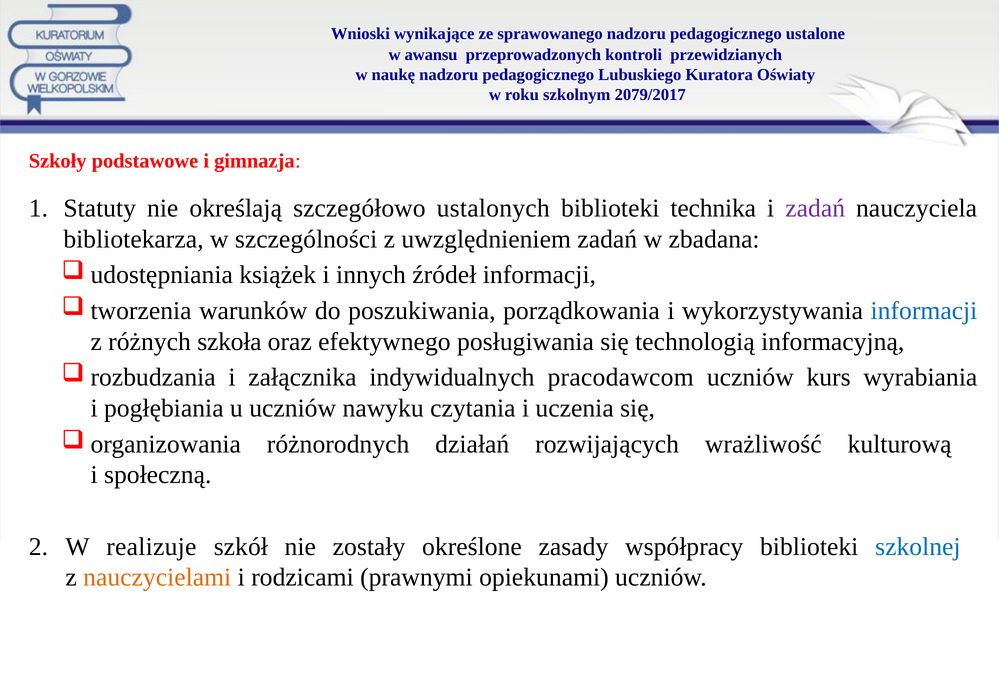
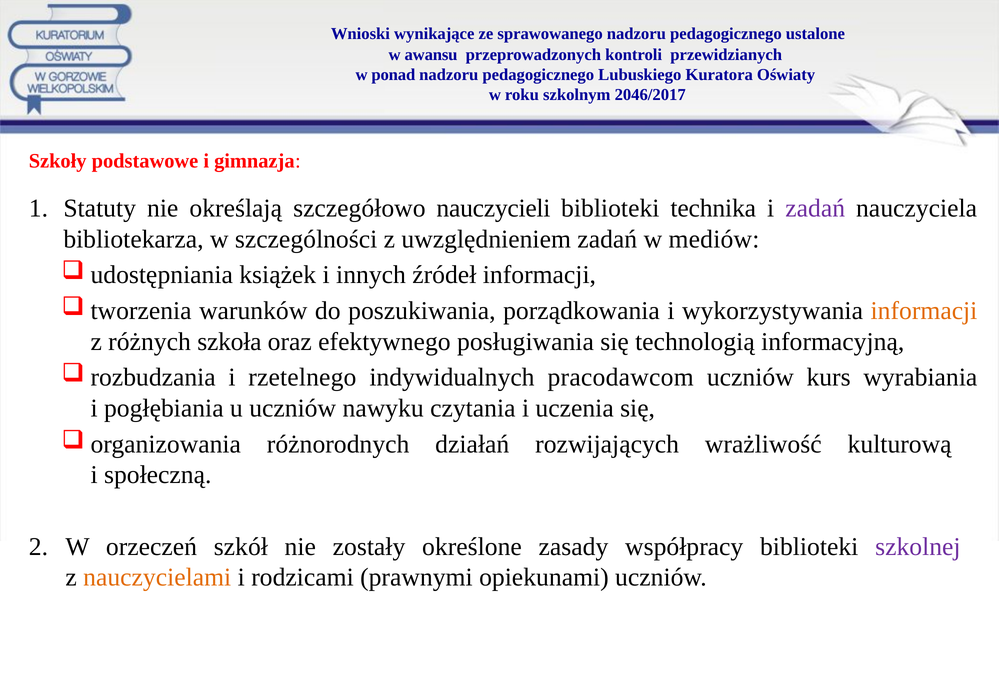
naukę: naukę -> ponad (393, 75)
2079/2017: 2079/2017 -> 2046/2017 (650, 95)
ustalonych: ustalonych -> nauczycieli (493, 208)
zbadana: zbadana -> mediów (714, 239)
informacji colour: blue -> orange (924, 311)
załącznika: załącznika -> rzetelnego (302, 377)
realizuje: realizuje -> orzeczeń (152, 546)
szkolnej colour: blue -> purple (918, 546)
